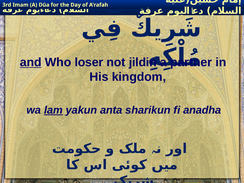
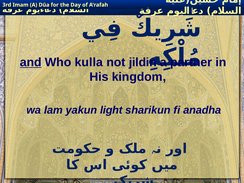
loser: loser -> kulla (89, 62)
lam underline: present -> none (53, 110)
anta: anta -> light (111, 110)
